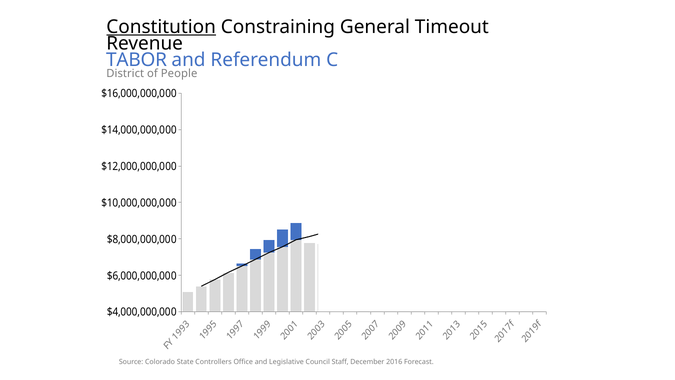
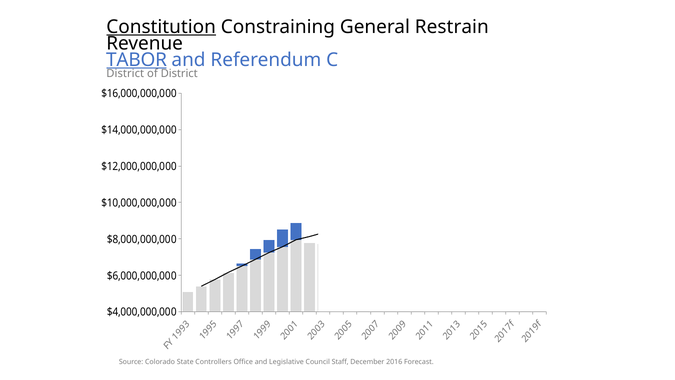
General Timeout: Timeout -> Restrain (452, 27)
TABOR underline: none -> present (137, 60)
of People: People -> District (179, 73)
